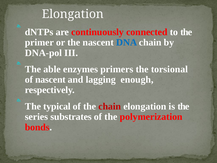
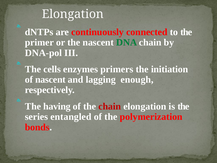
DNA colour: blue -> green (127, 42)
able: able -> cells (52, 69)
torsional: torsional -> initiation (170, 69)
typical: typical -> having (57, 106)
substrates: substrates -> entangled (71, 117)
